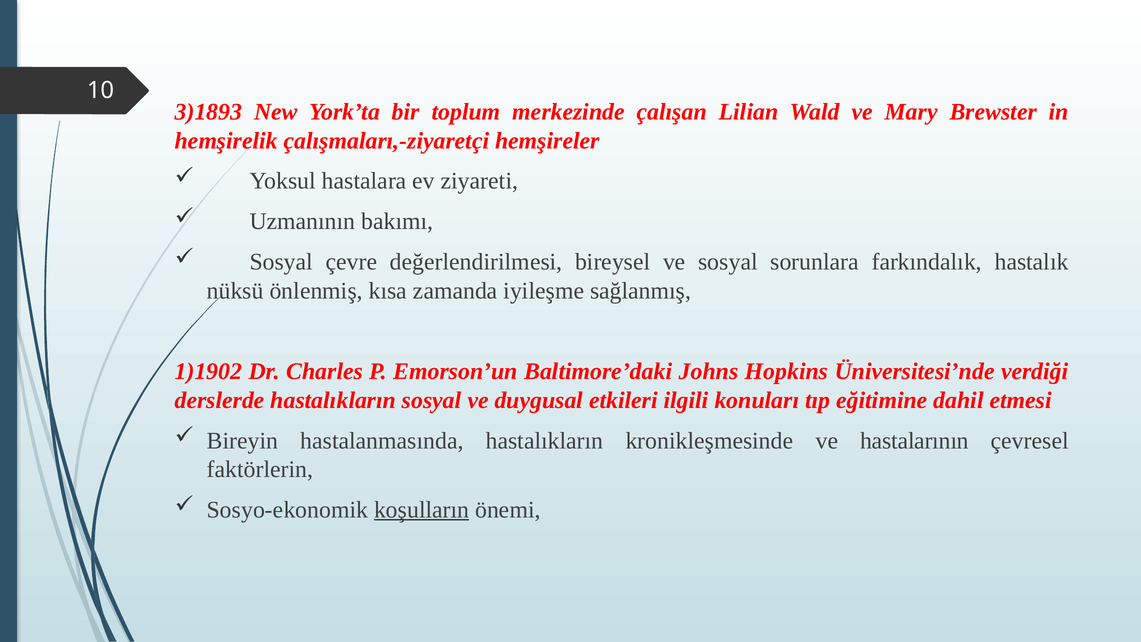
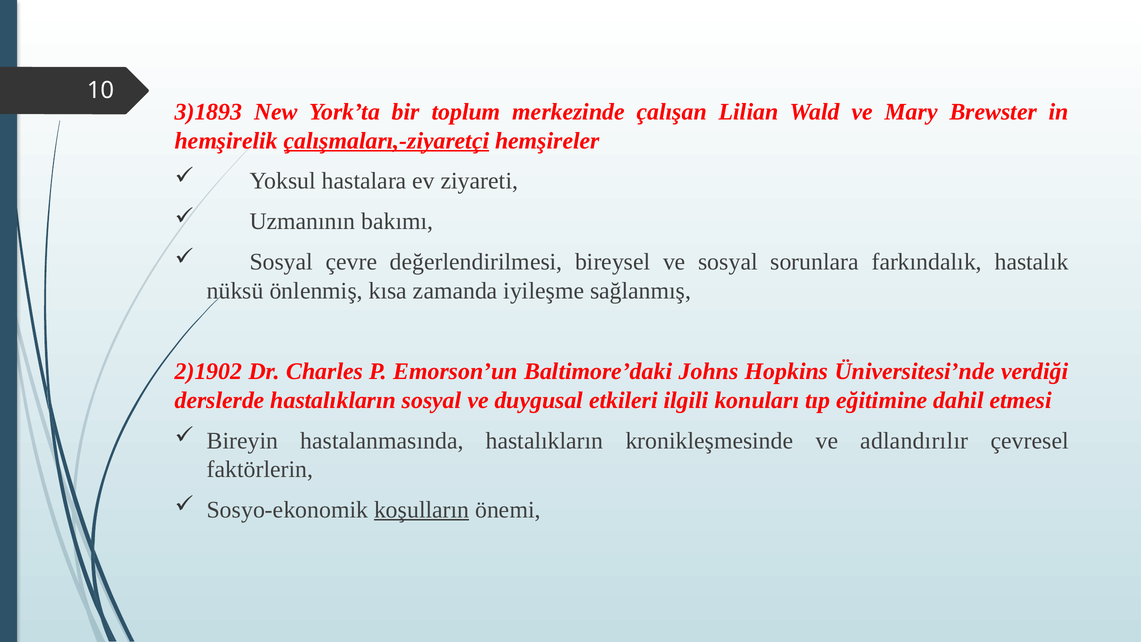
çalışmaları,-ziyaretçi underline: none -> present (386, 141)
1)1902: 1)1902 -> 2)1902 (208, 372)
hastalarının: hastalarının -> adlandırılır (914, 441)
